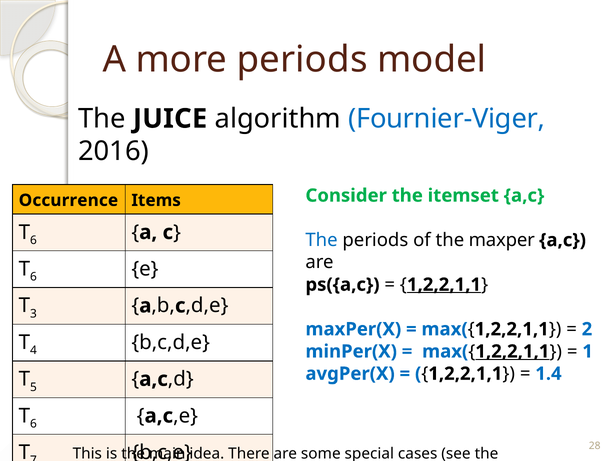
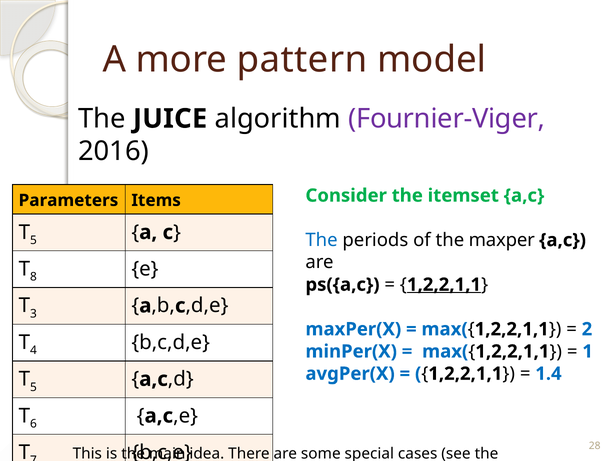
more periods: periods -> pattern (302, 59)
Fournier-Viger colour: blue -> purple (447, 119)
Occurrence: Occurrence -> Parameters (68, 200)
6: 6 -> 5 (33, 240)
6: 6 -> 8 (33, 277)
1,2,2,1,1 underline: present -> none (512, 352)
